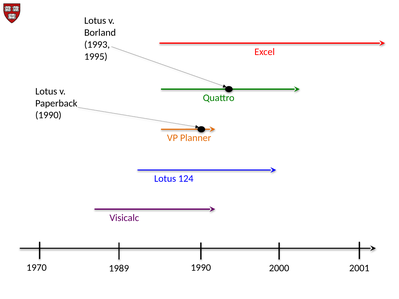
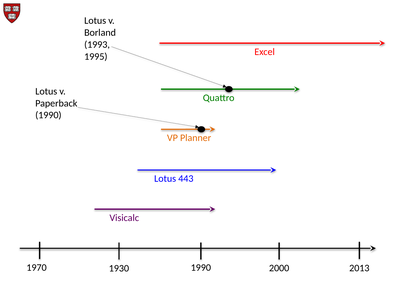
124: 124 -> 443 (186, 179)
2001: 2001 -> 2013 (359, 268)
1989: 1989 -> 1930 (119, 269)
